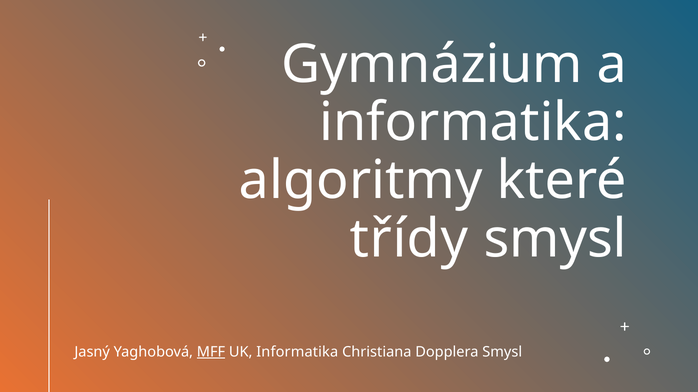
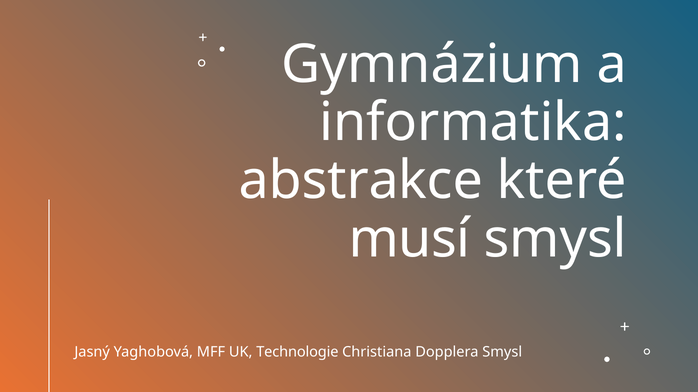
algoritmy: algoritmy -> abstrakce (361, 181)
třídy: třídy -> musí (409, 239)
MFF underline: present -> none (211, 352)
UK Informatika: Informatika -> Technologie (297, 352)
